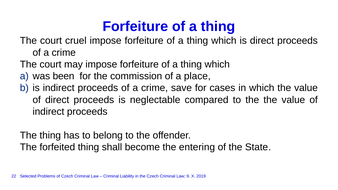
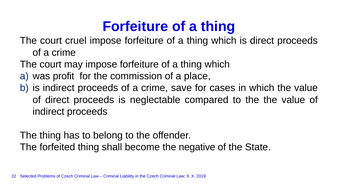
been: been -> profit (64, 76)
entering: entering -> negative (197, 147)
